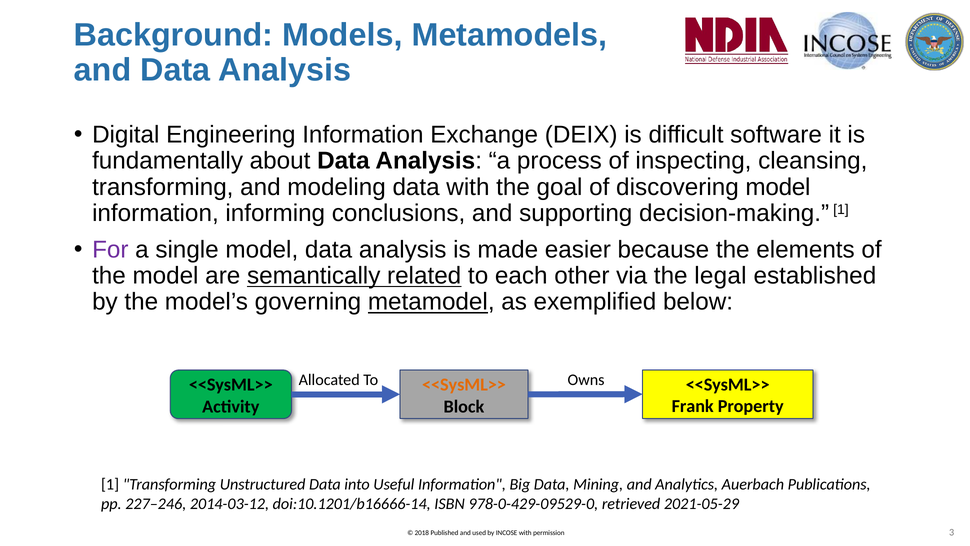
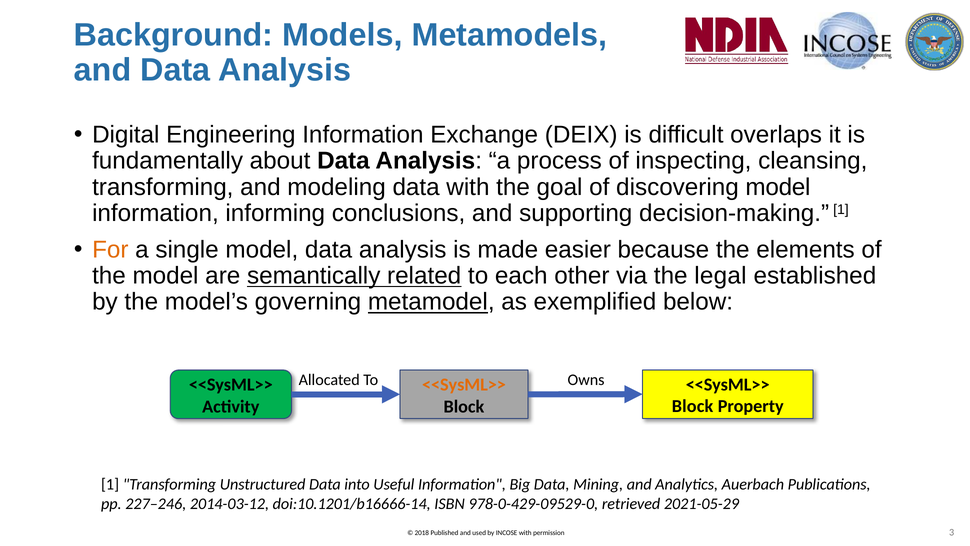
software: software -> overlaps (776, 135)
For colour: purple -> orange (110, 249)
Frank: Frank -> Block (693, 406)
